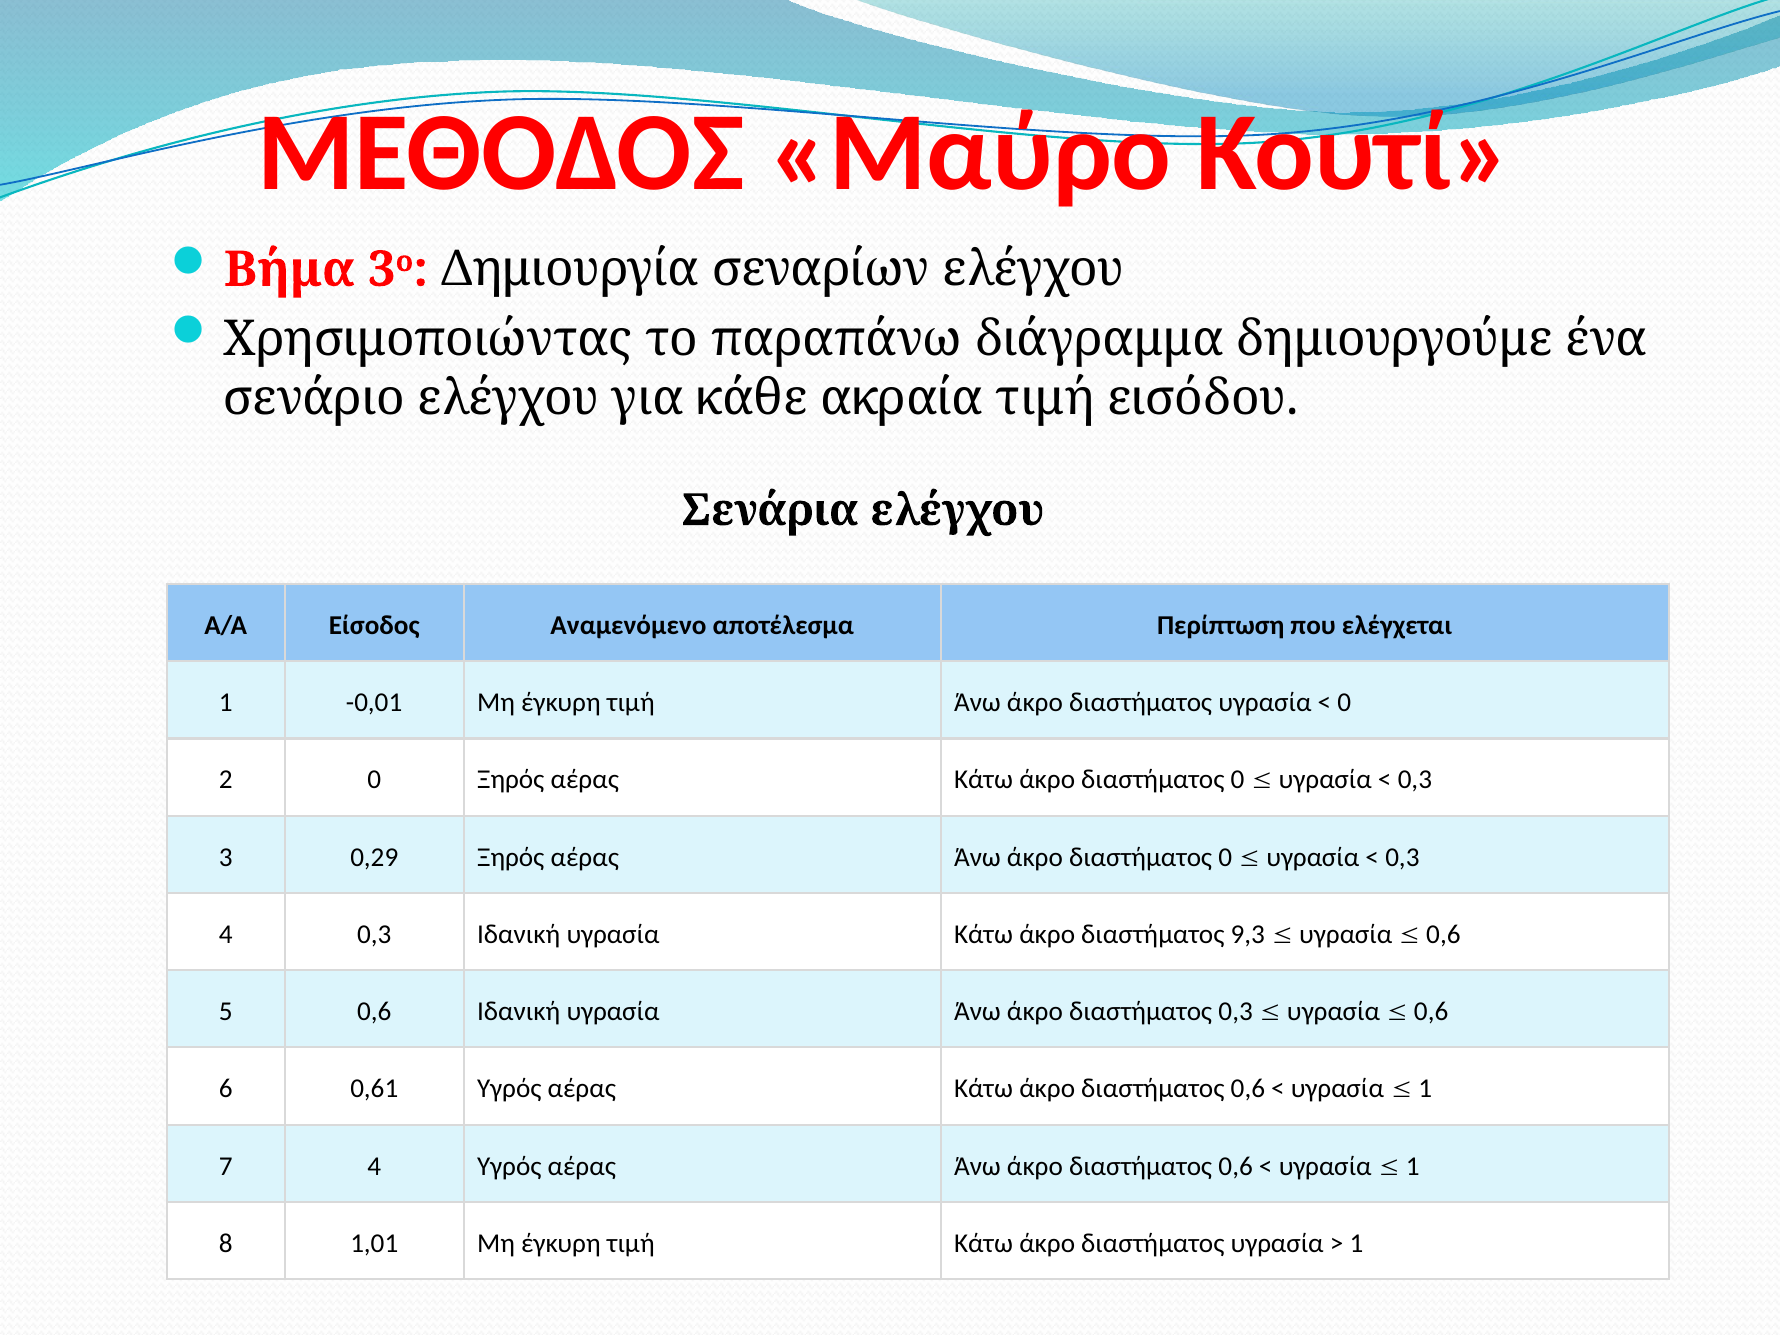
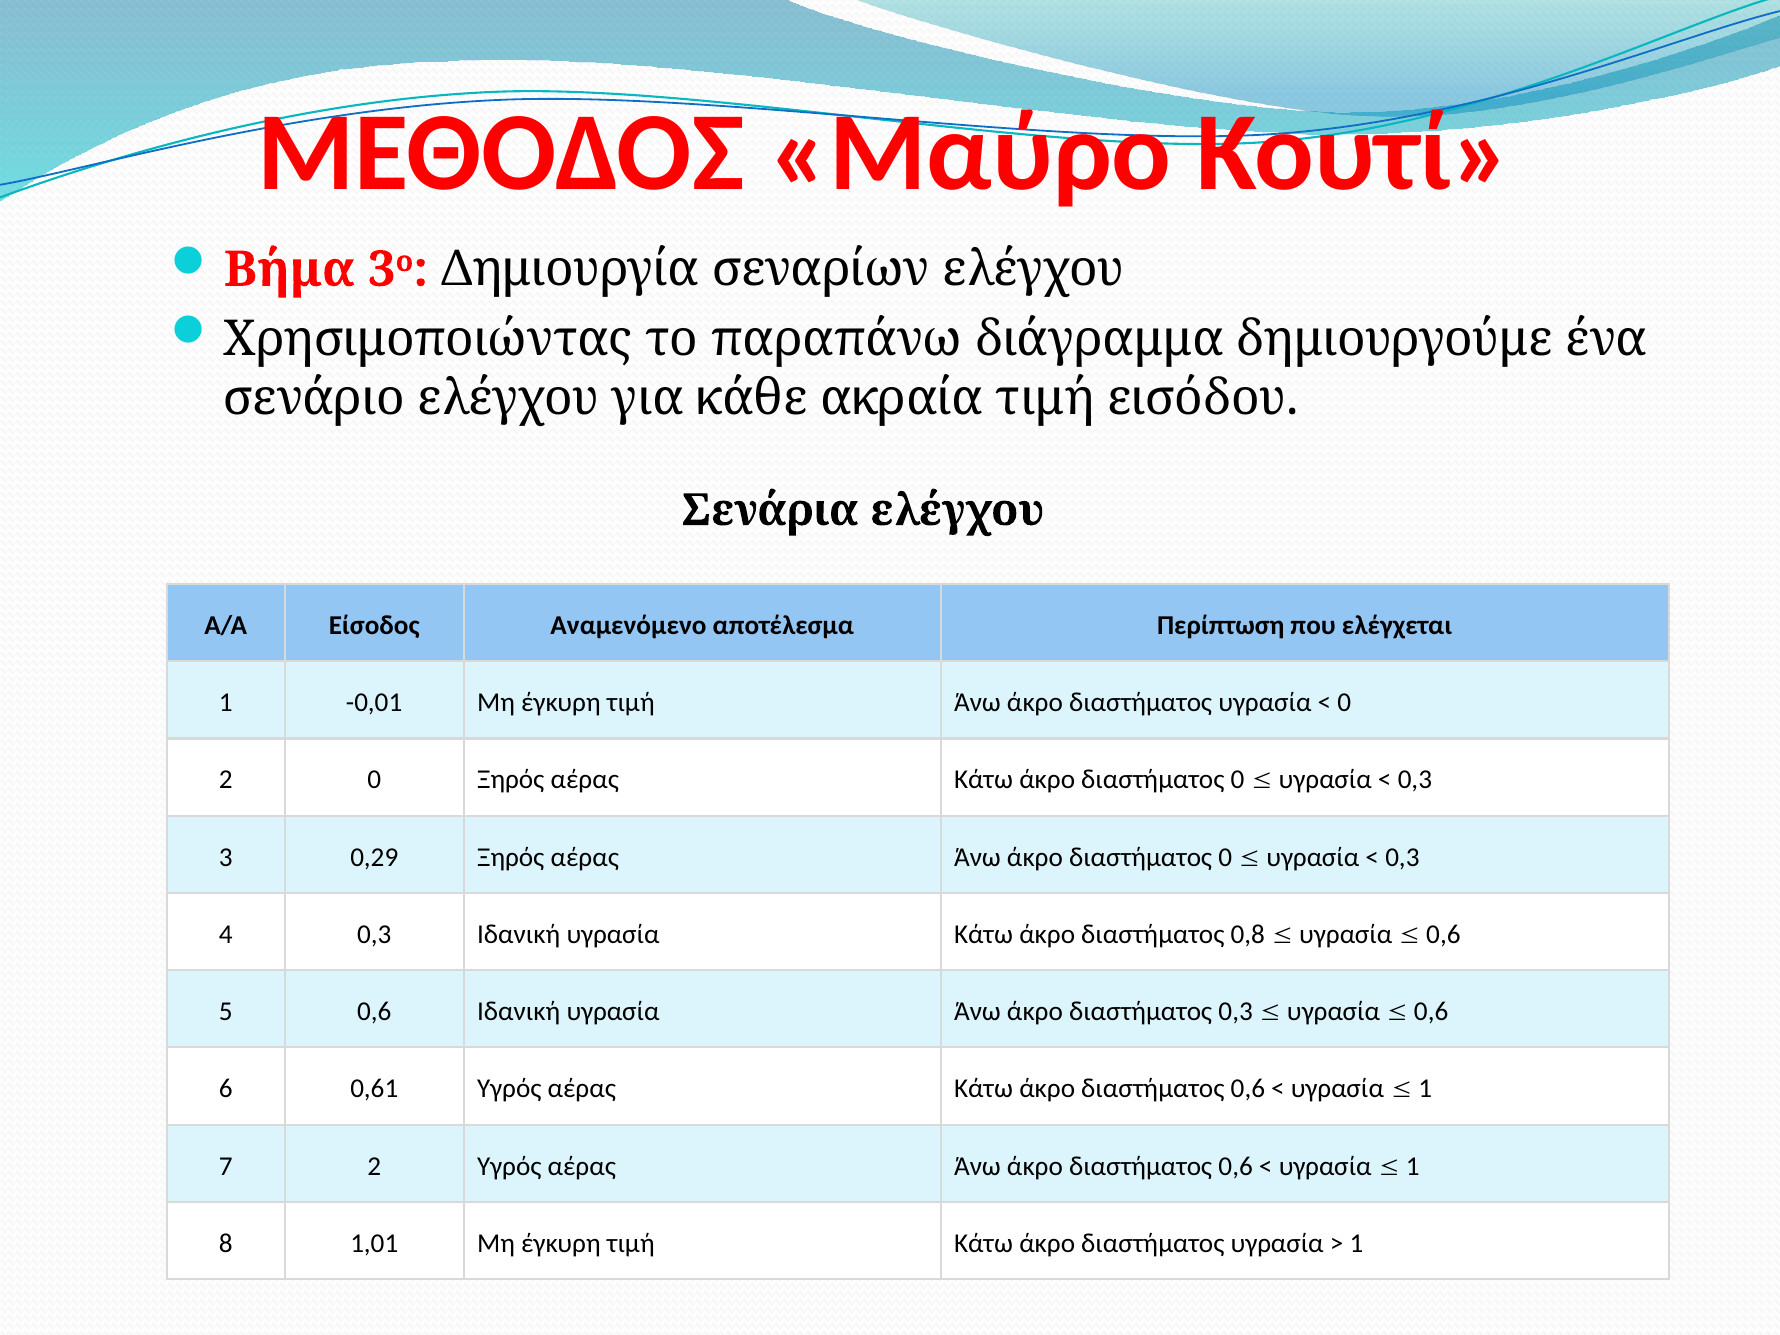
9,3: 9,3 -> 0,8 (1248, 934)
7 4: 4 -> 2 (374, 1166)
